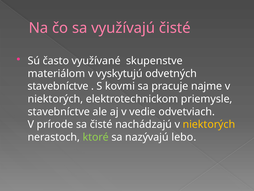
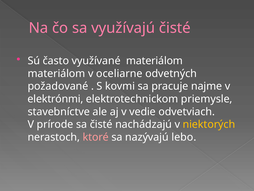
využívané skupenstve: skupenstve -> materiálom (154, 61)
vyskytujú: vyskytujú -> oceliarne (119, 73)
stavebníctve: stavebníctve -> požadované (58, 86)
niektorých: niektorých -> elektrónmi (55, 99)
ktoré colour: light green -> pink (96, 137)
